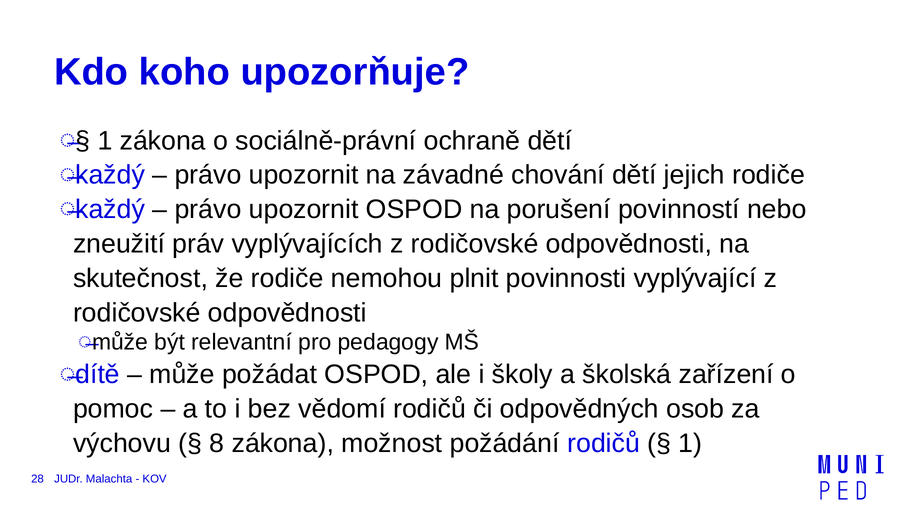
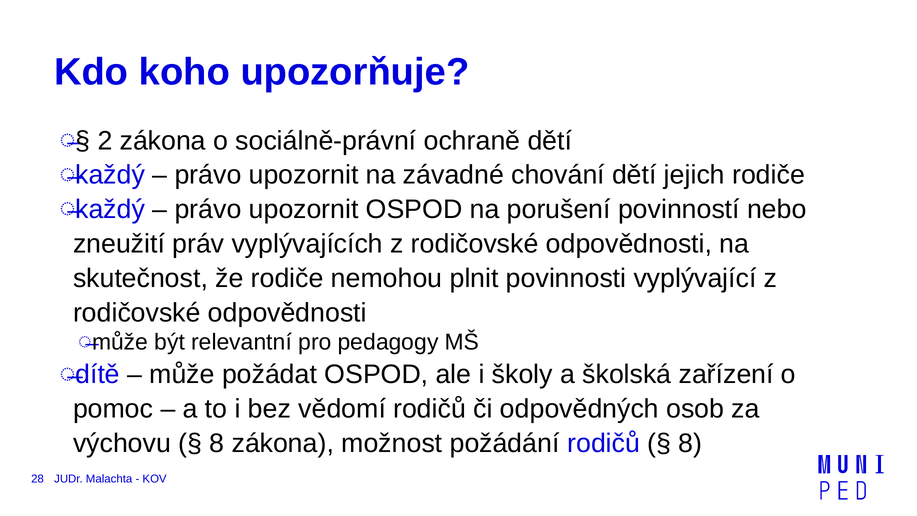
1: 1 -> 2 (105, 141)
1: 1 -> 8 (690, 443)
